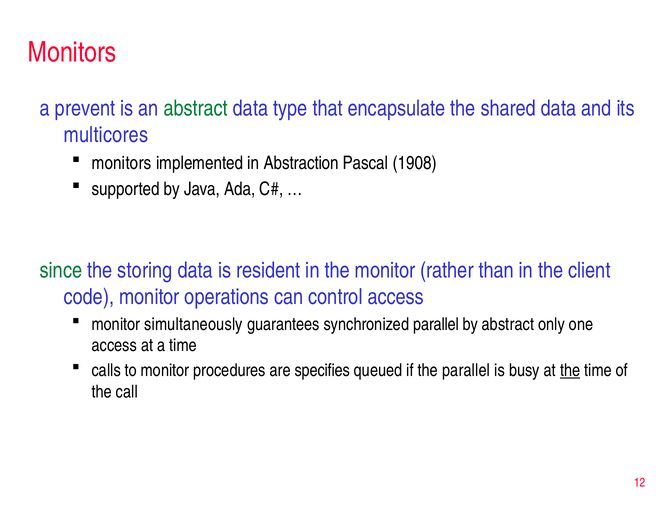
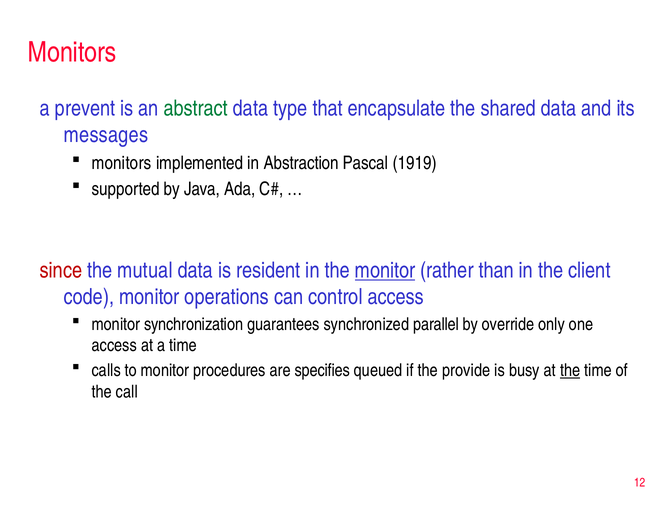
multicores: multicores -> messages (106, 135)
1908: 1908 -> 1919 (415, 163)
since colour: green -> red (61, 270)
storing: storing -> mutual (145, 270)
monitor underline: none -> present (385, 270)
simultaneously: simultaneously -> synchronization (194, 324)
by abstract: abstract -> override (508, 324)
the parallel: parallel -> provide (466, 370)
